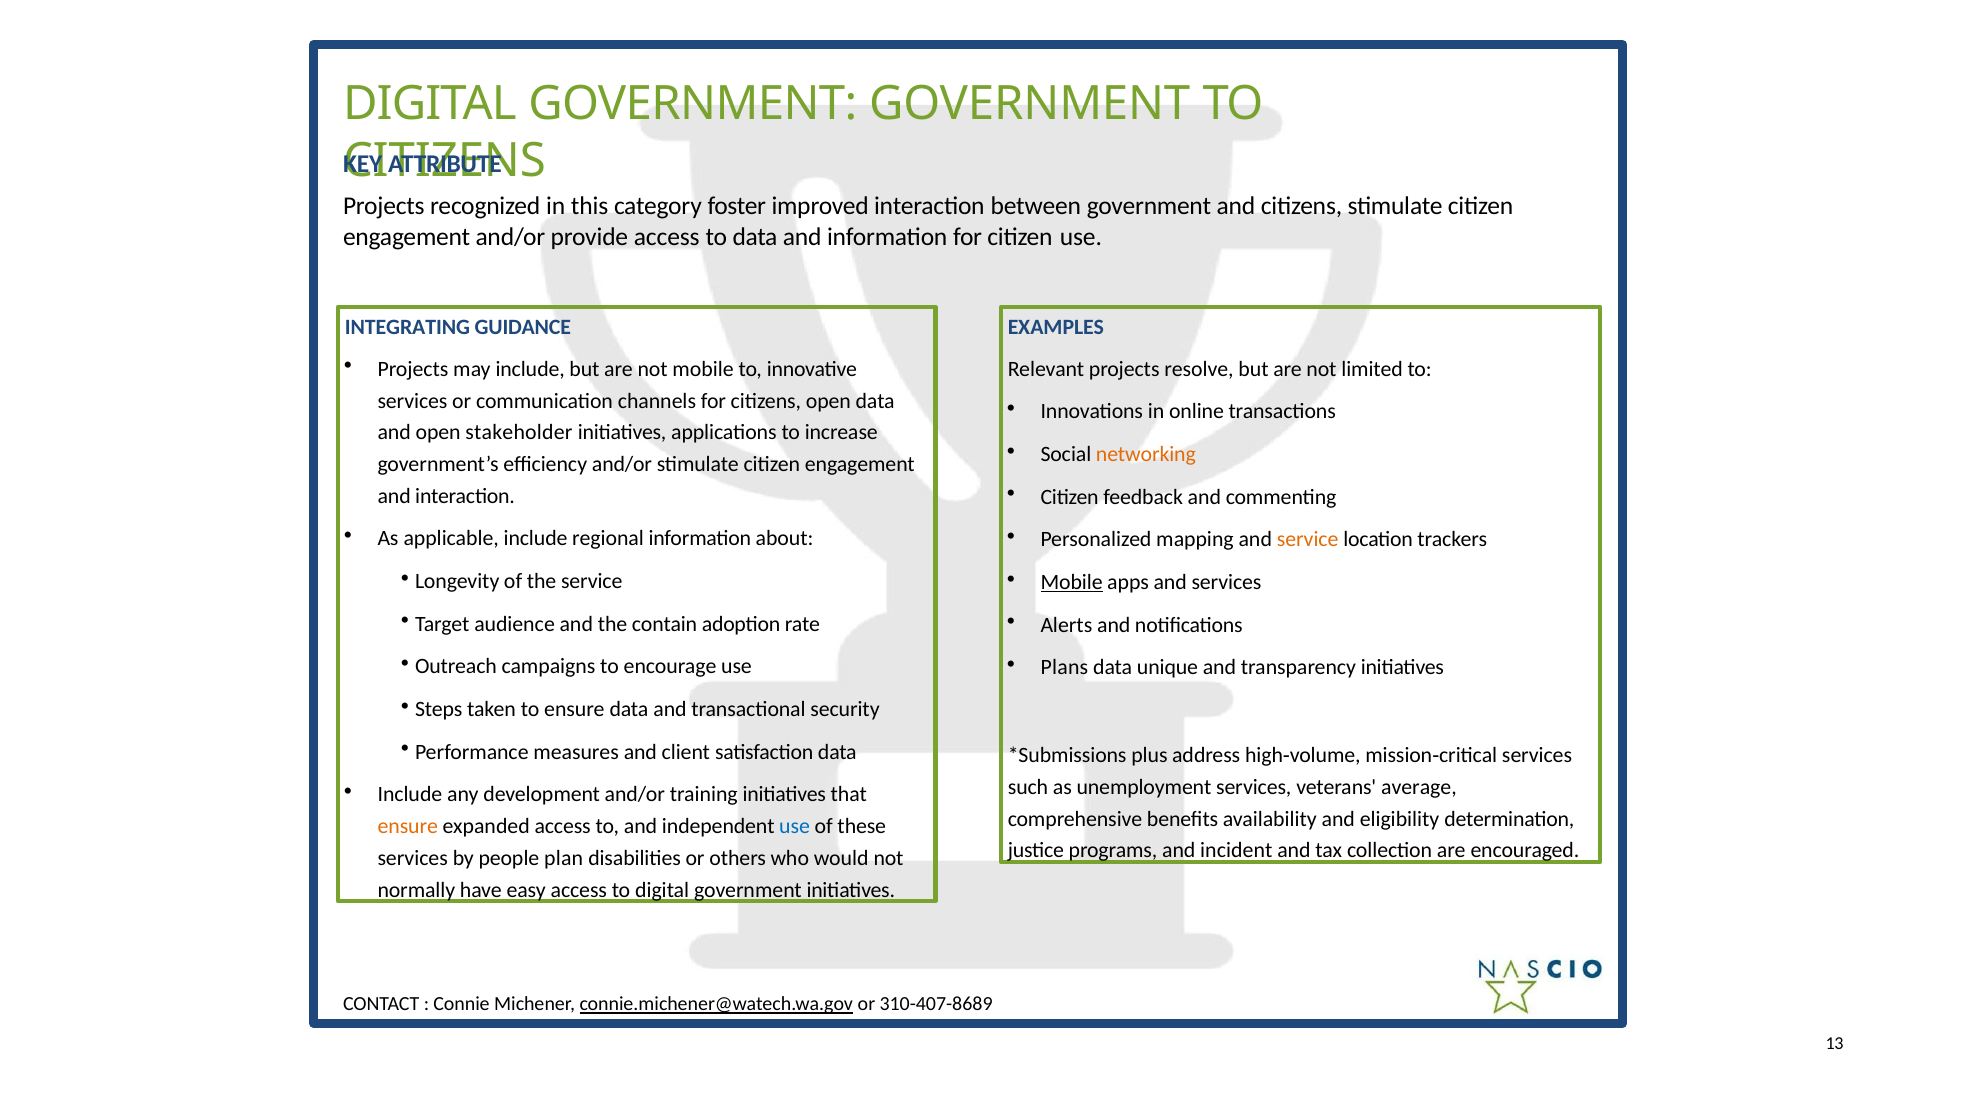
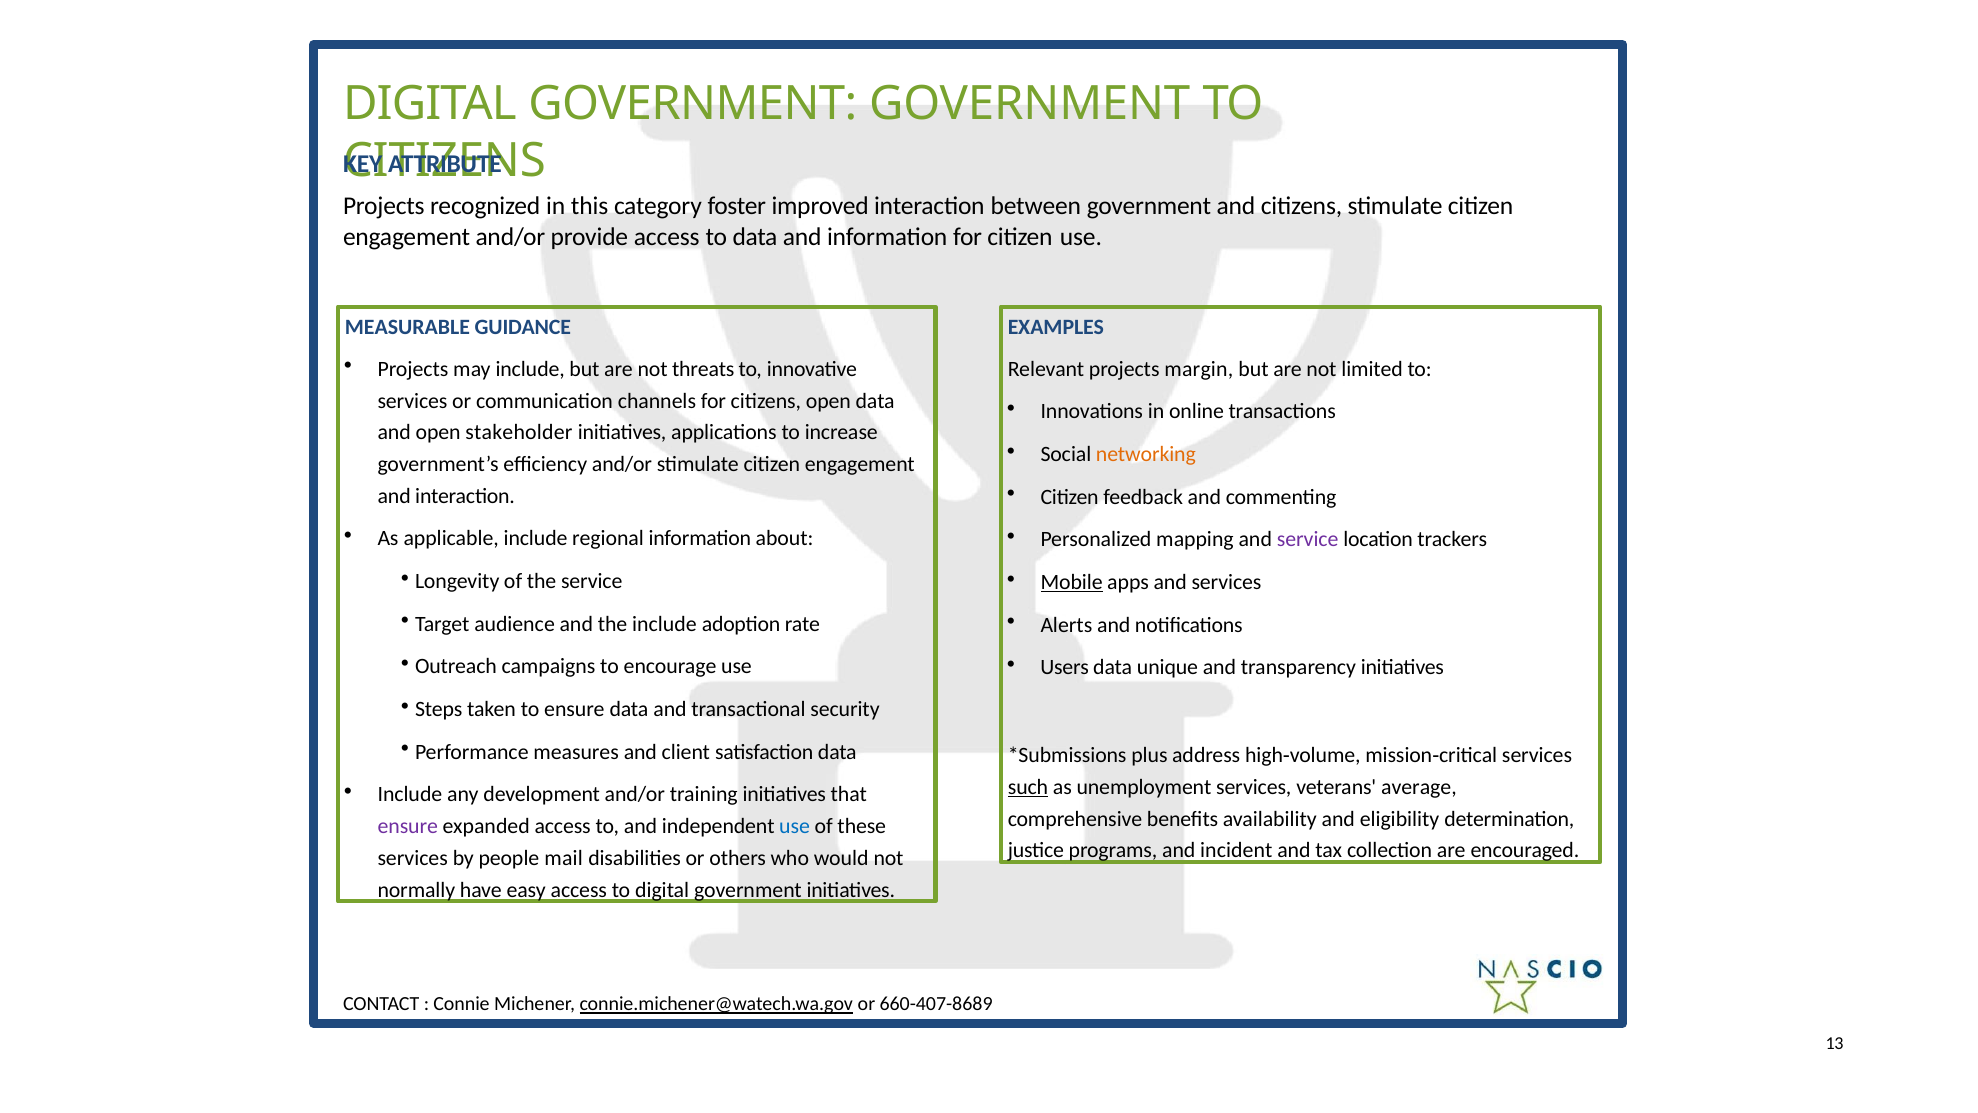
INTEGRATING: INTEGRATING -> MEASURABLE (407, 327)
not mobile: mobile -> threats (703, 369)
resolve: resolve -> margin (1199, 369)
service colour: orange -> purple (1308, 540)
the contain: contain -> include (664, 624)
Plans: Plans -> Users (1065, 667)
such underline: none -> present (1028, 787)
ensure colour: orange -> purple (408, 826)
plan: plan -> mail (564, 858)
310-407-8689: 310-407-8689 -> 660-407-8689 (936, 1004)
